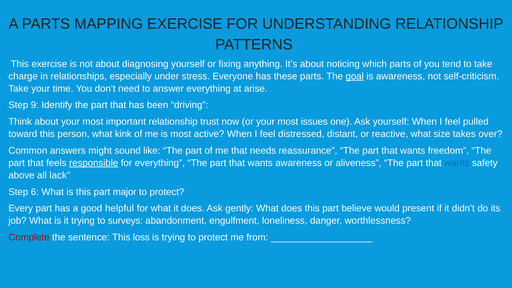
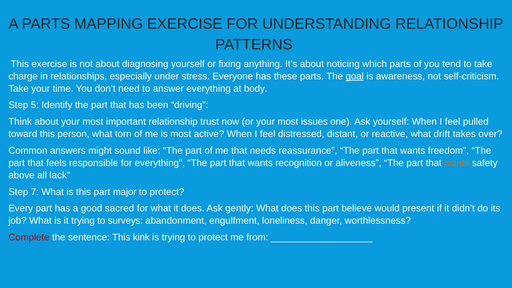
arise: arise -> body (256, 89)
9: 9 -> 5 (35, 105)
kink: kink -> torn (123, 134)
size: size -> drift (442, 134)
responsible underline: present -> none (94, 163)
wants awareness: awareness -> recognition (299, 163)
wants colour: blue -> orange (457, 163)
6: 6 -> 7 (35, 192)
helpful: helpful -> sacred (120, 208)
loss: loss -> kink (141, 237)
